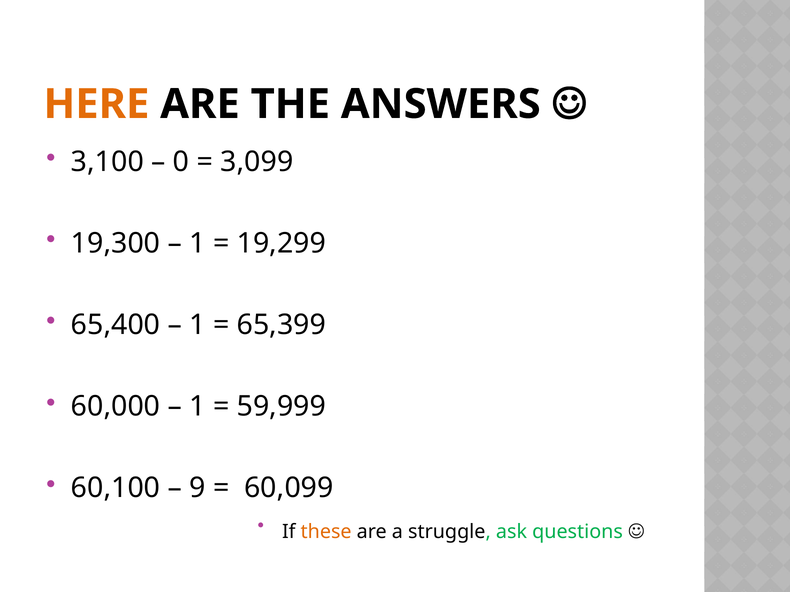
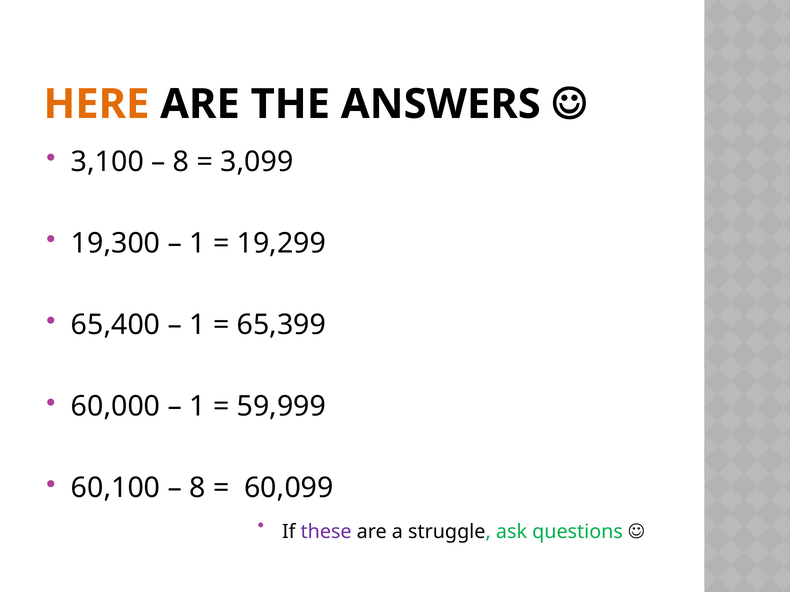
0: 0 -> 8 (181, 162)
9: 9 -> 8 (197, 489)
these colour: orange -> purple (326, 532)
